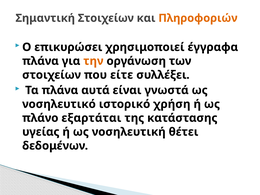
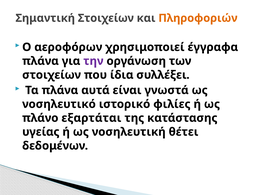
επικυρώσει: επικυρώσει -> αεροφόρων (68, 47)
την colour: orange -> purple (93, 61)
είτε: είτε -> ίδια (122, 75)
χρήση: χρήση -> φιλίες (172, 104)
